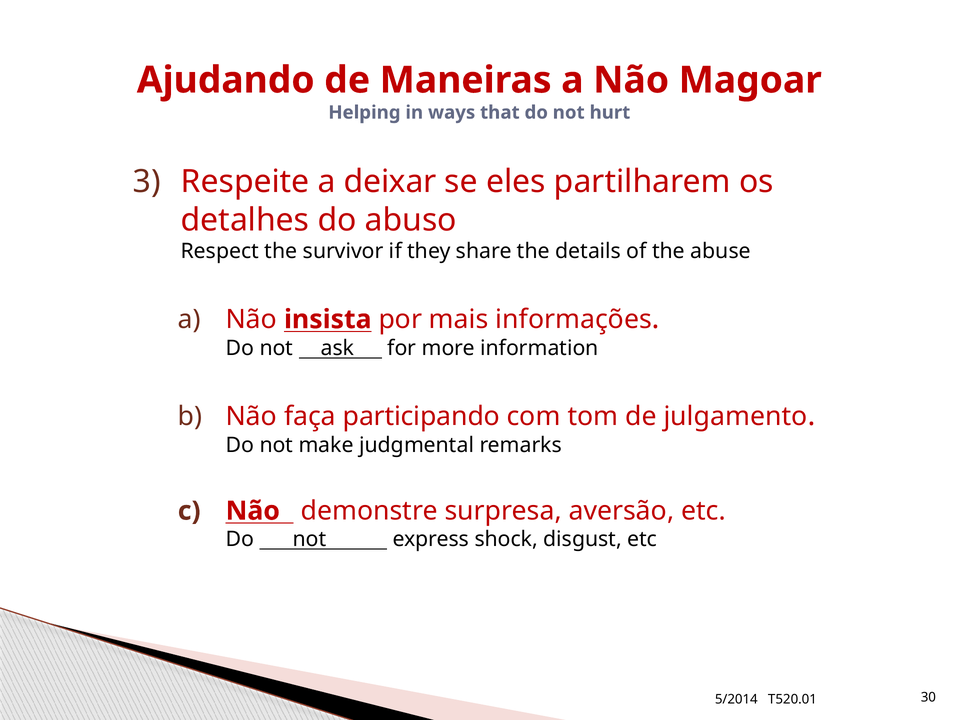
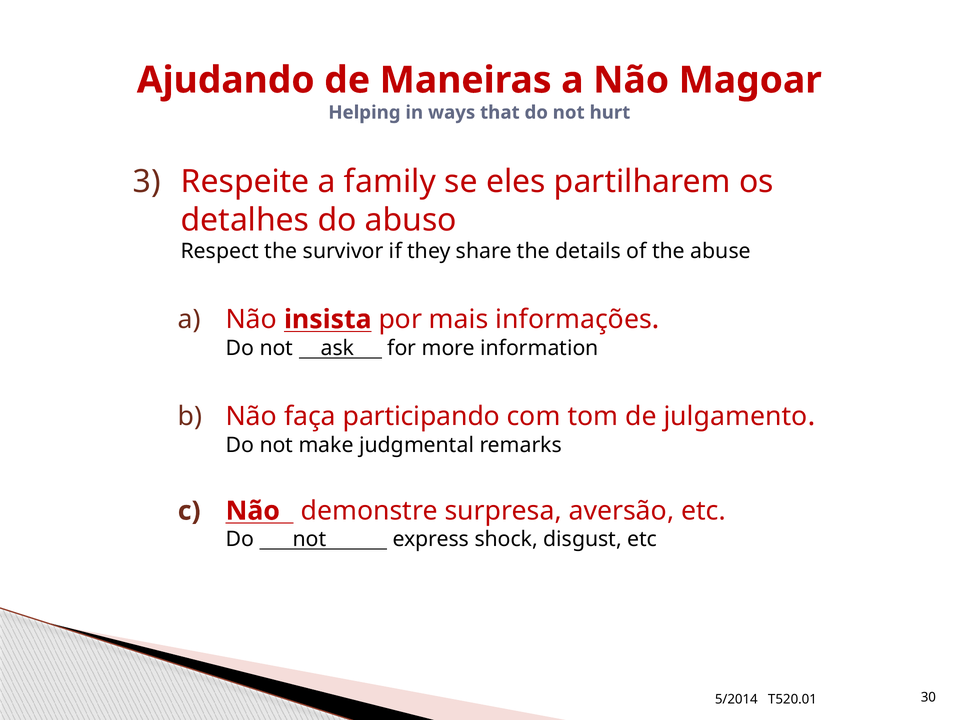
deixar: deixar -> family (390, 182)
